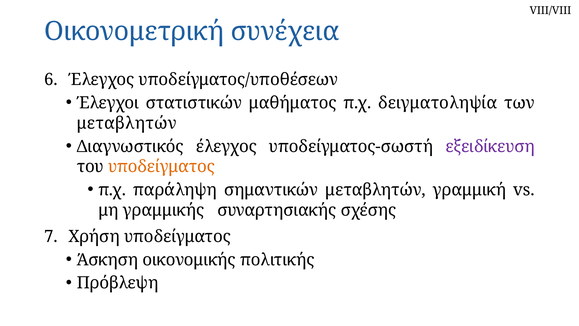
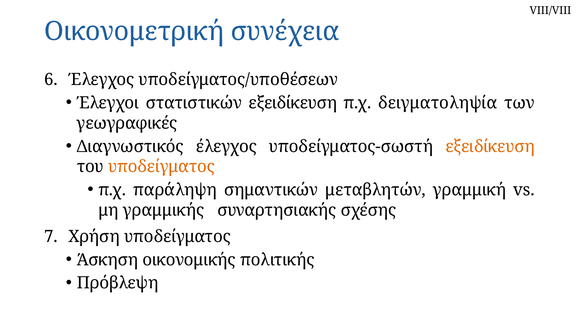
στατιστικών μαθήματος: μαθήματος -> εξειδίκευση (293, 103)
μεταβλητών: μεταβλητών -> γεωγραφικές (127, 123)
εξειδίκευση colour: purple -> orange (490, 146)
